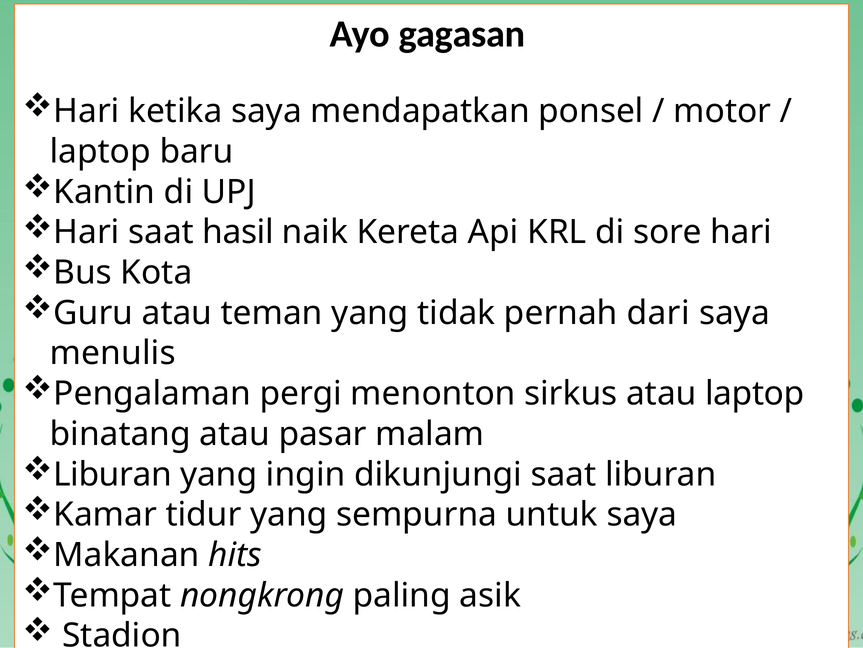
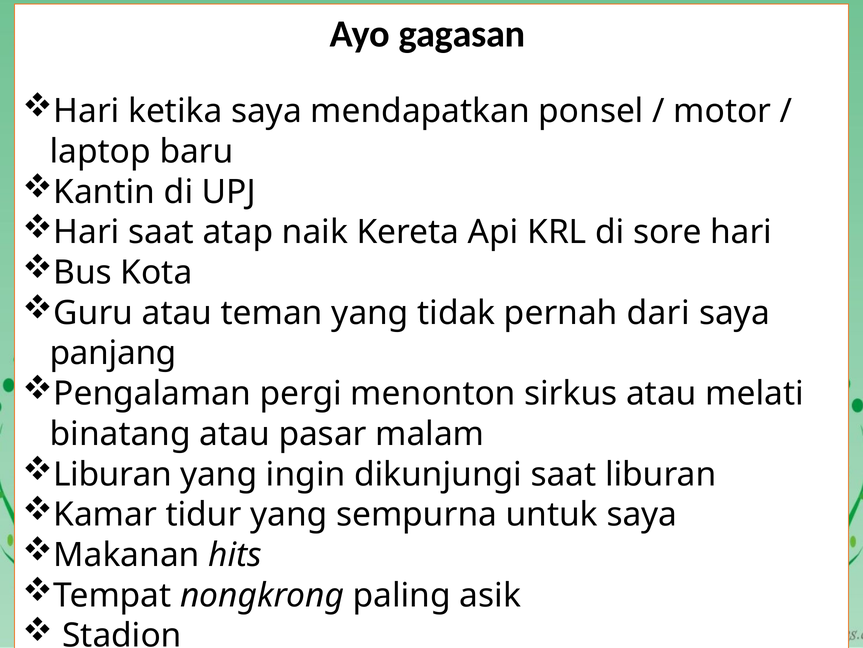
hasil: hasil -> atap (238, 232)
menulis: menulis -> panjang (113, 353)
atau laptop: laptop -> melati (755, 393)
